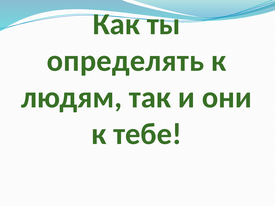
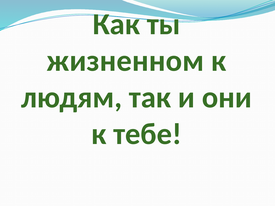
определять: определять -> жизненном (125, 61)
